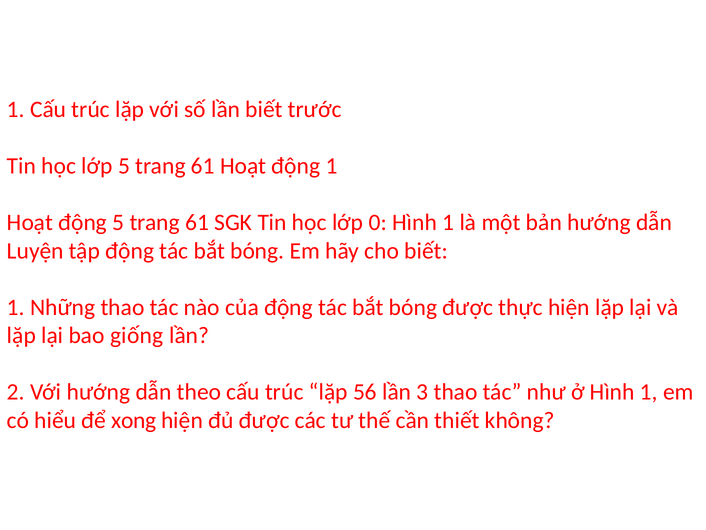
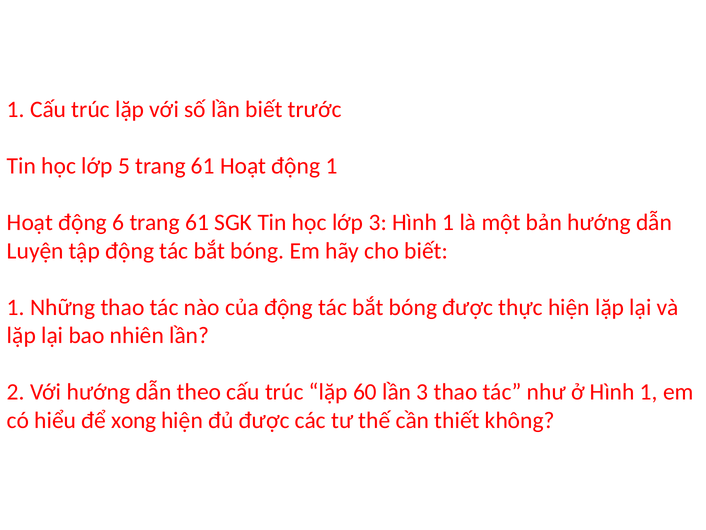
động 5: 5 -> 6 (118, 222)
lớp 0: 0 -> 3 (378, 222)
giống: giống -> nhiên (137, 335)
56: 56 -> 60 (365, 392)
